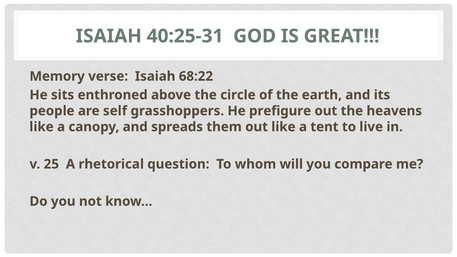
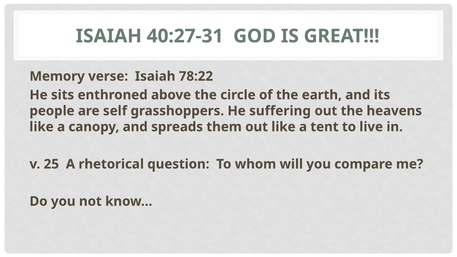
40:25-31: 40:25-31 -> 40:27-31 (185, 36)
68:22: 68:22 -> 78:22 (196, 76)
prefigure: prefigure -> suffering (280, 111)
